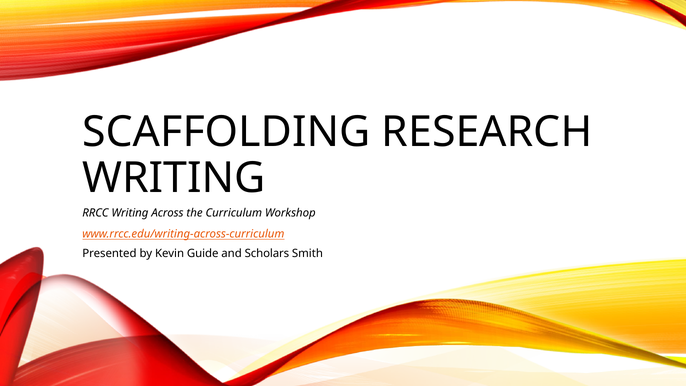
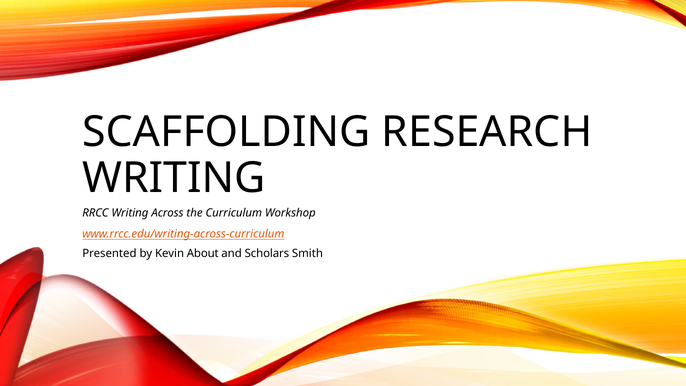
Guide: Guide -> About (203, 254)
